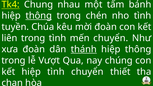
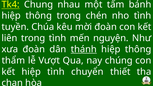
thông underline: present -> none (39, 16)
mến chuyển: chuyển -> nguyện (111, 38)
trong: trong -> thẩm (13, 61)
